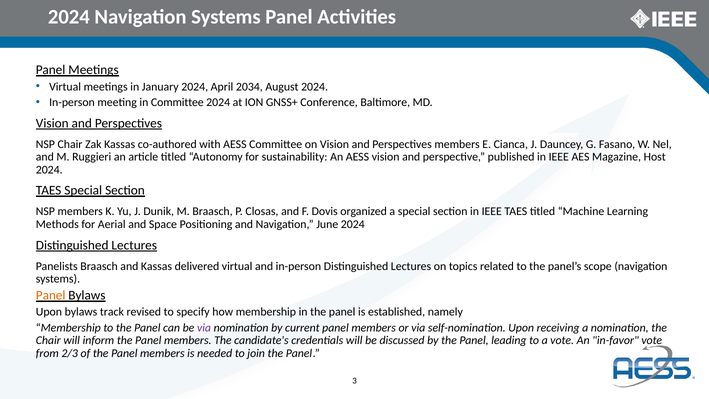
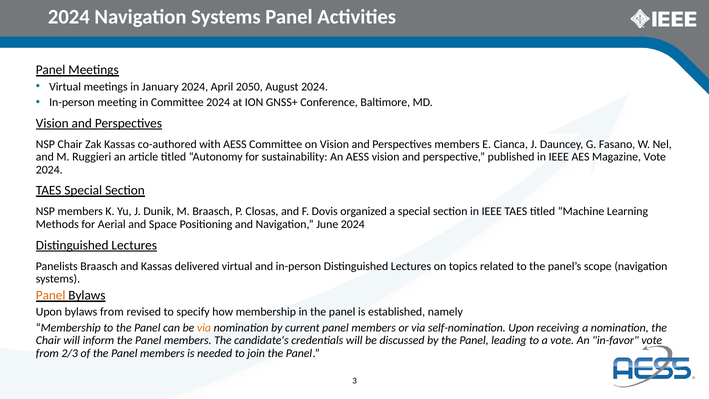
2034: 2034 -> 2050 (249, 87)
Magazine Host: Host -> Vote (655, 157)
bylaws track: track -> from (112, 312)
via colour: purple -> orange (204, 328)
